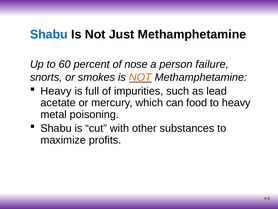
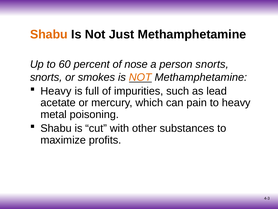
Shabu colour: blue -> orange (49, 34)
person failure: failure -> snorts (212, 64)
food: food -> pain (197, 103)
